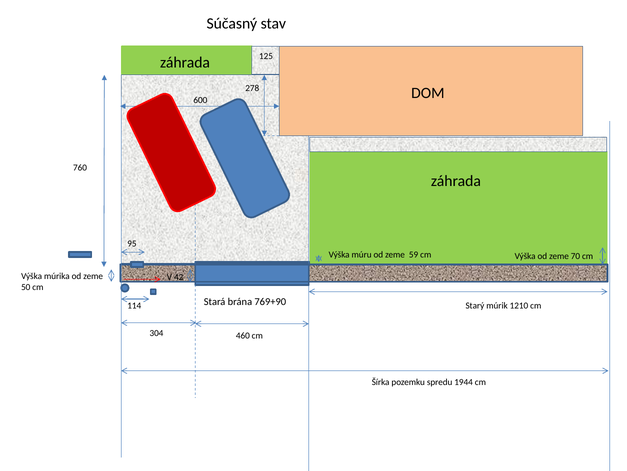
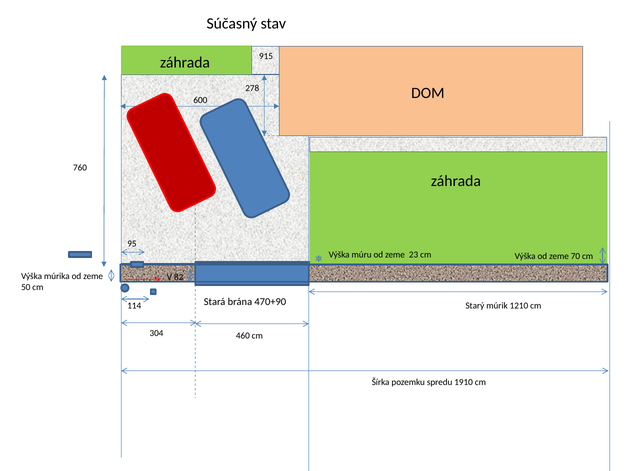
125: 125 -> 915 (266, 56)
59: 59 -> 23 (414, 254)
42: 42 -> 82 (179, 277)
769+90: 769+90 -> 470+90 (270, 301)
1944: 1944 -> 1910 (464, 382)
